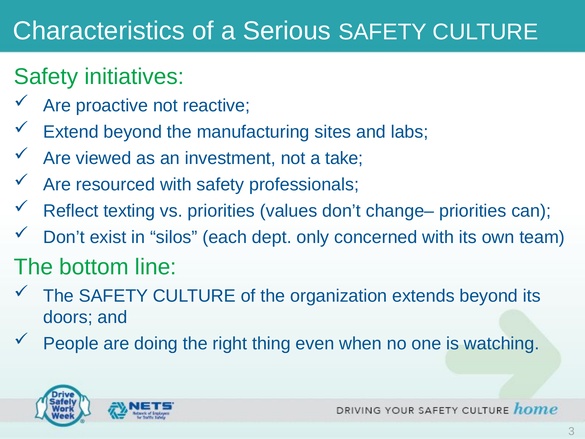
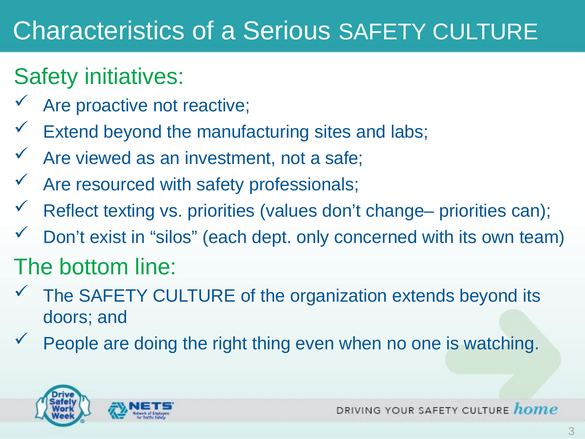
take: take -> safe (344, 158)
